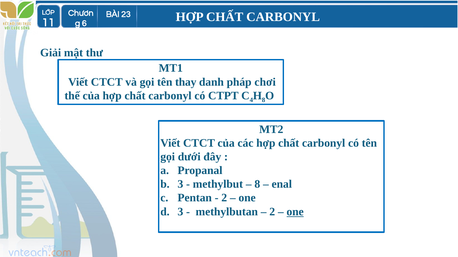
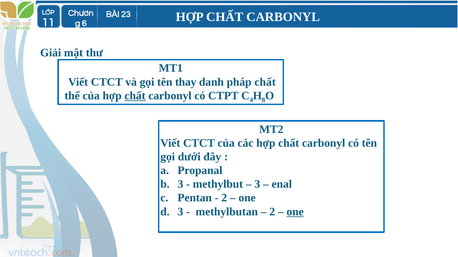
pháp chơi: chơi -> chất (265, 82)
chất underline: none -> present (135, 96)
8: 8 -> 3 (257, 185)
